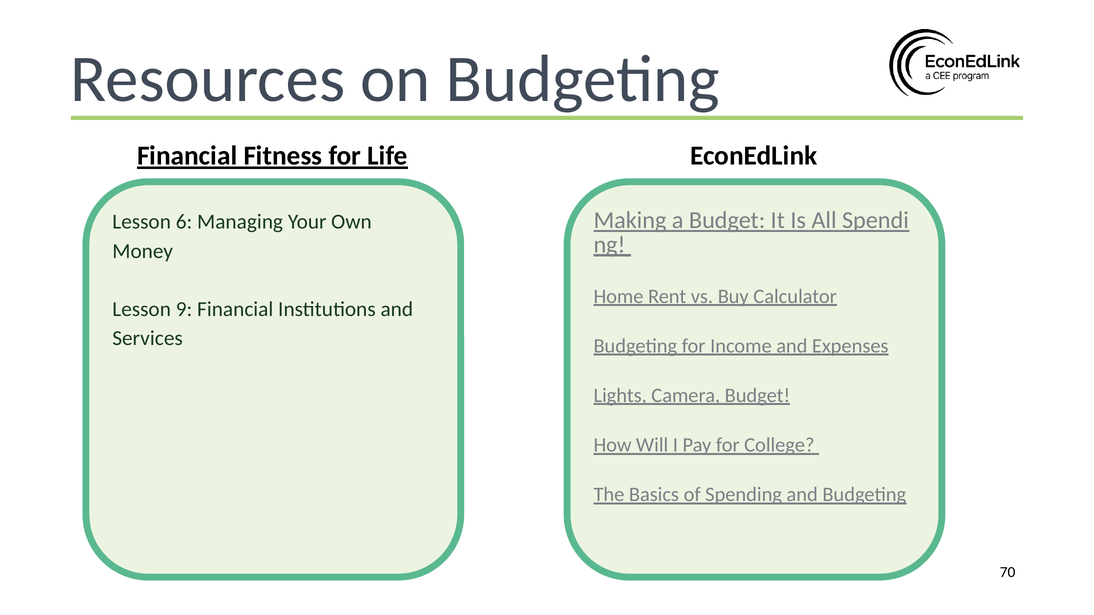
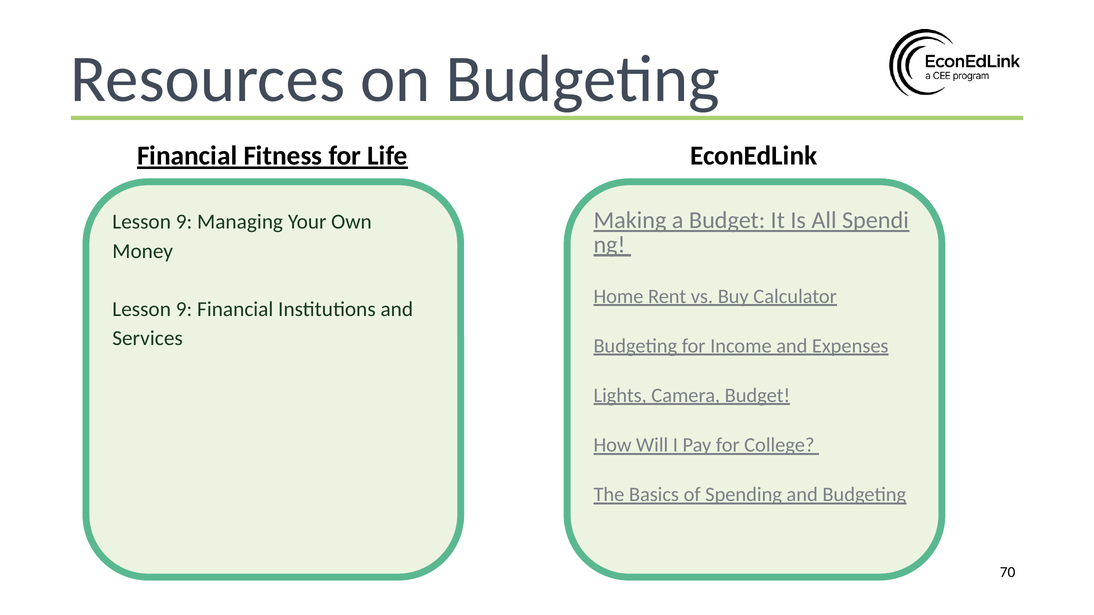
6: 6 -> 9 (184, 222)
